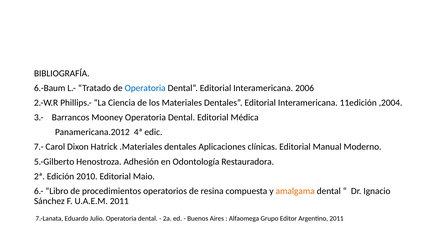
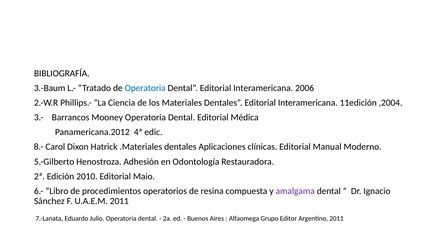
6.-Baum: 6.-Baum -> 3.-Baum (50, 88)
7.-: 7.- -> 8.- (39, 147)
amalgama colour: orange -> purple (295, 191)
